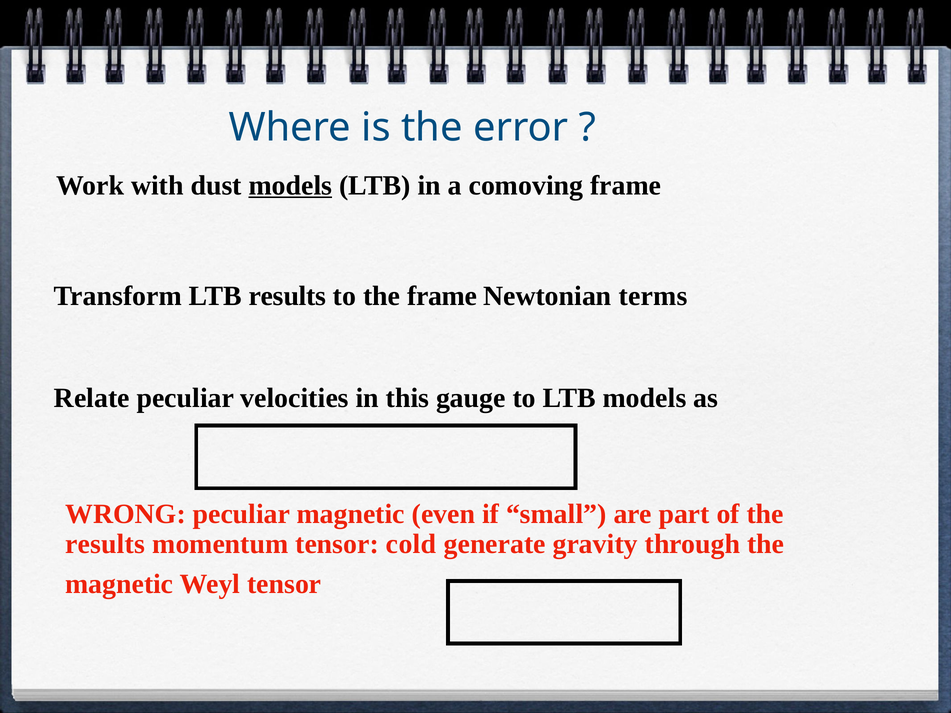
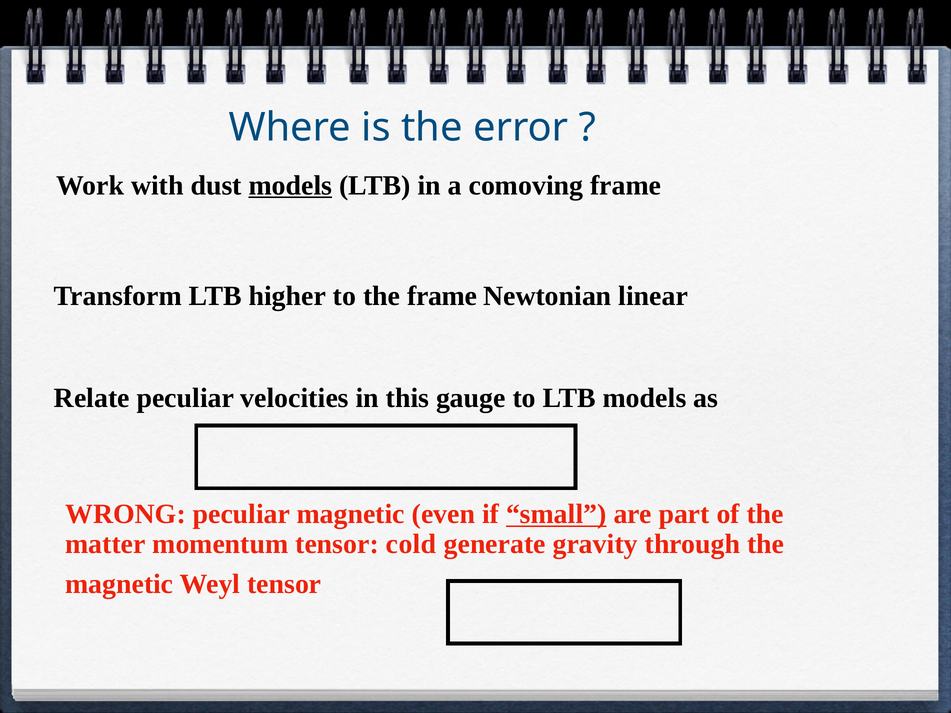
LTB results: results -> higher (287, 296)
terms: terms -> linear (653, 296)
small underline: none -> present (556, 514)
results: results -> matter (105, 544)
